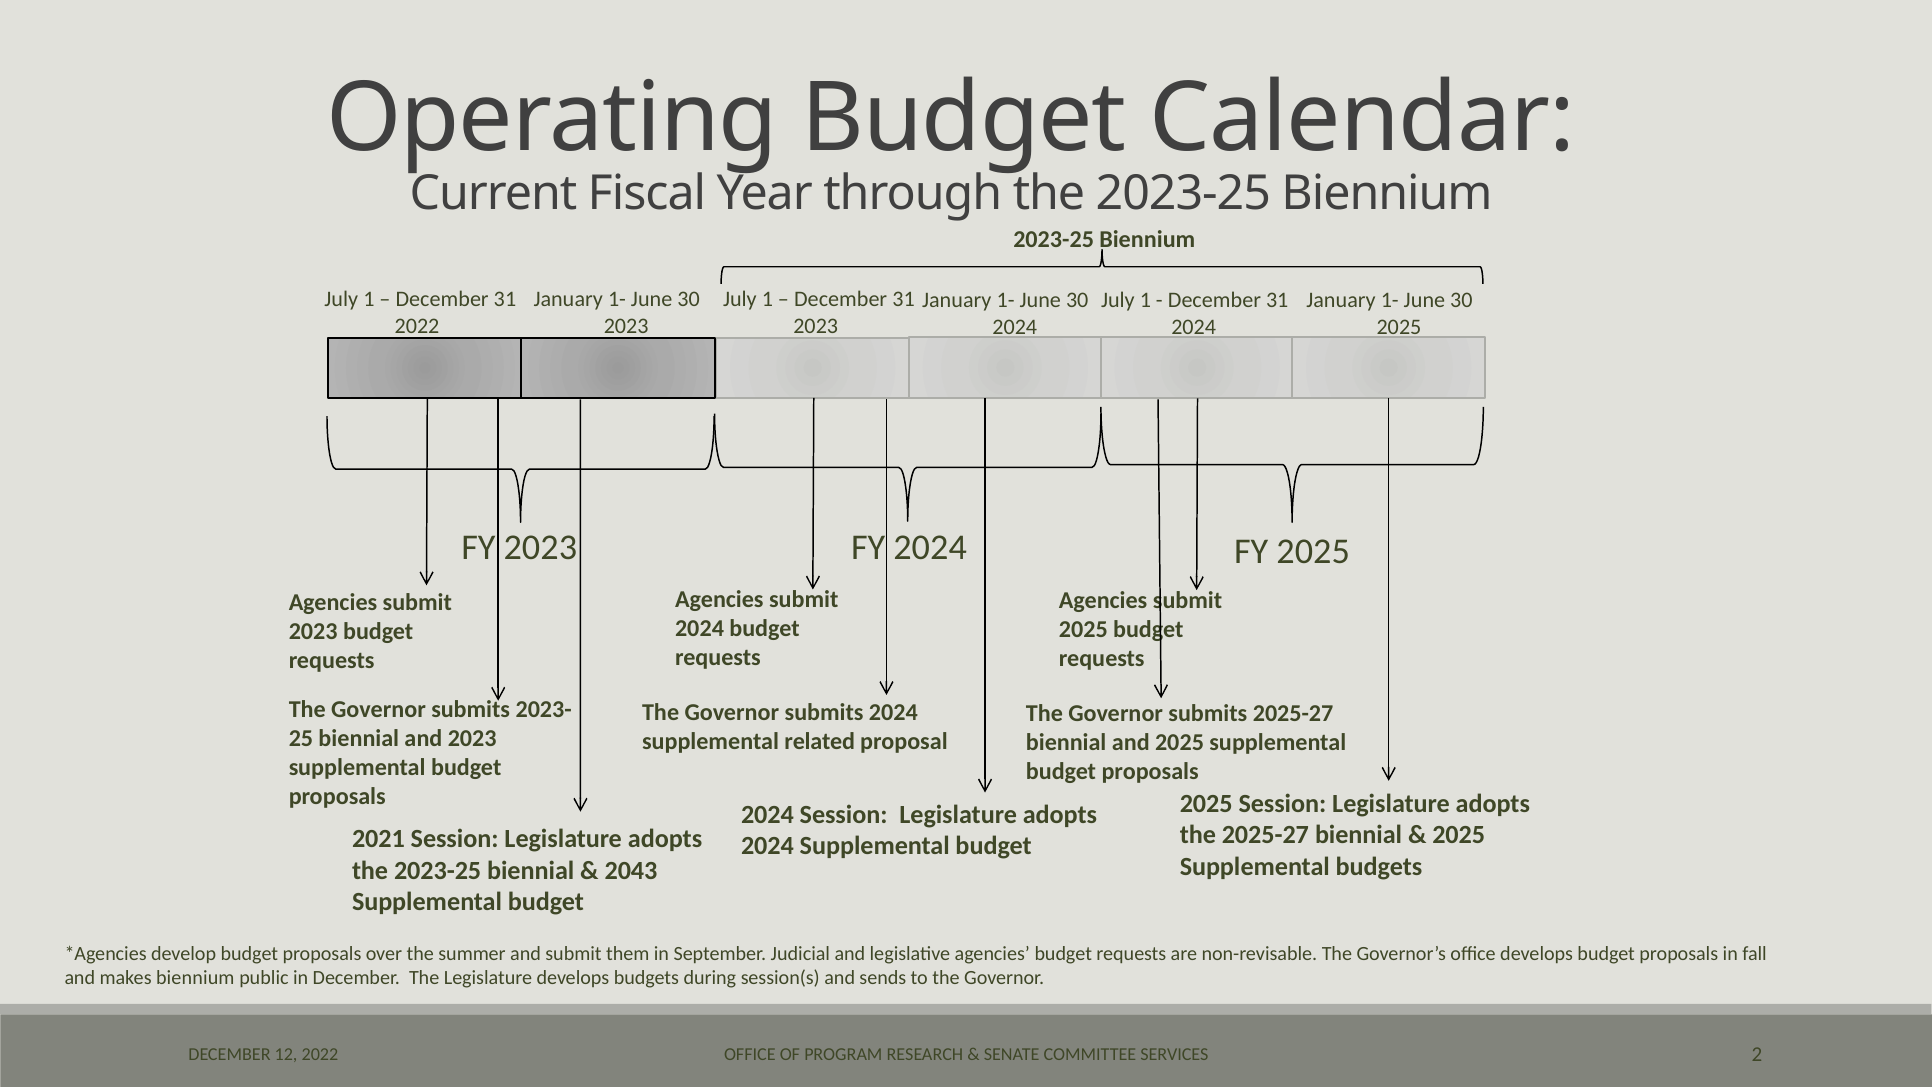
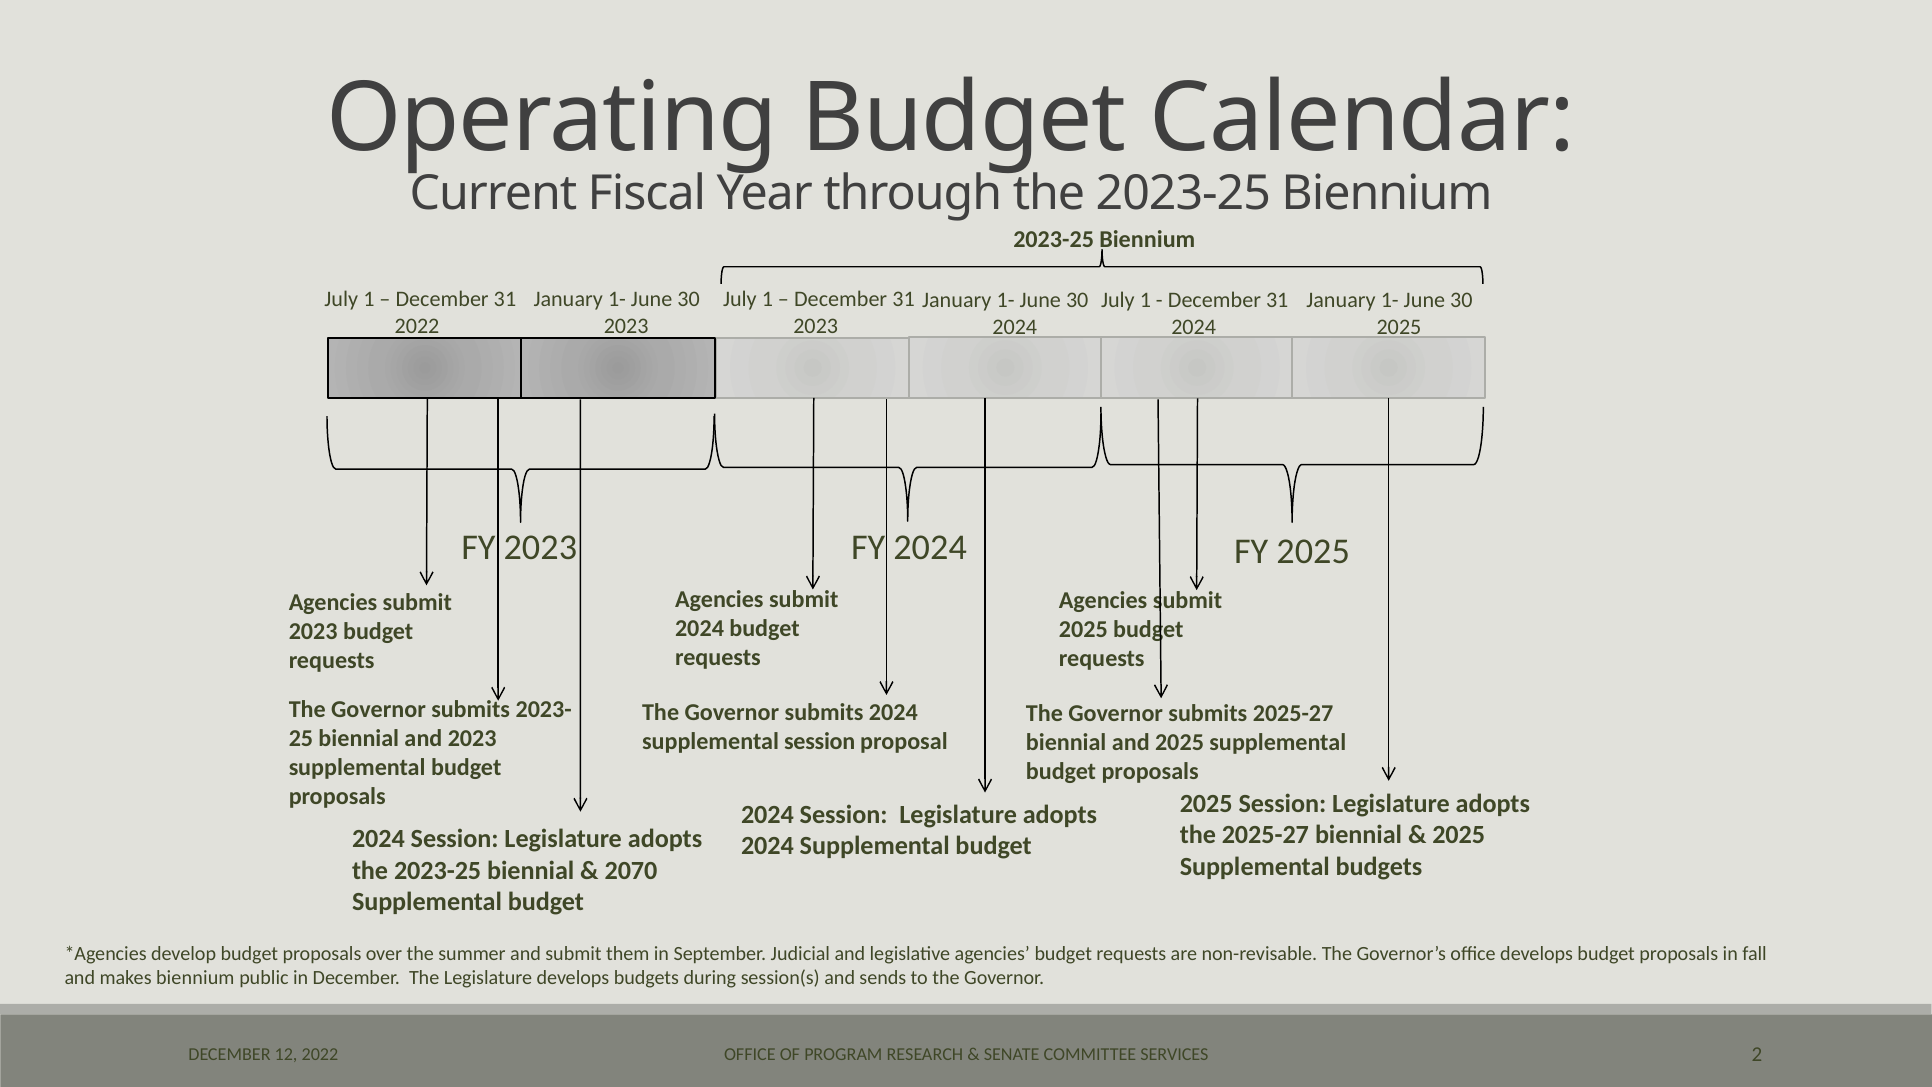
supplemental related: related -> session (820, 742)
2021: 2021 -> 2024 (378, 839)
2043: 2043 -> 2070 (631, 870)
